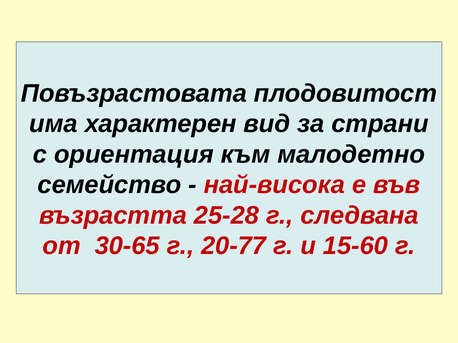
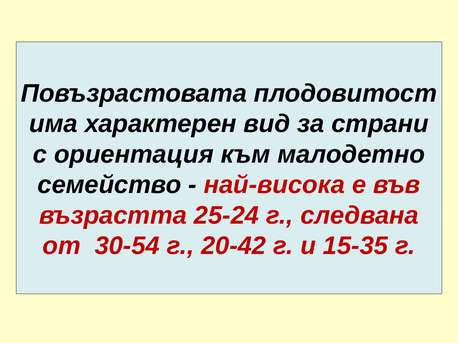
25-28: 25-28 -> 25-24 (226, 216)
30-65: 30-65 -> 30-54 (127, 246)
20-77: 20-77 -> 20-42 (234, 246)
15-60: 15-60 -> 15-35 (356, 246)
